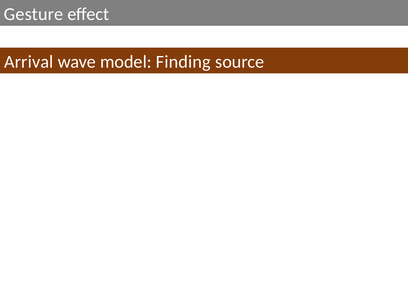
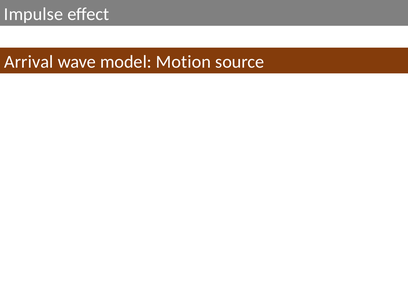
Gesture: Gesture -> Impulse (34, 14)
Finding: Finding -> Motion (183, 62)
